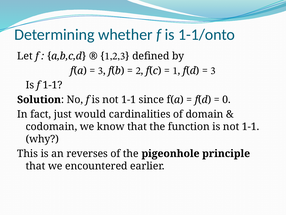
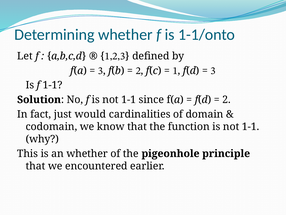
0: 0 -> 2 (227, 99)
an reverses: reverses -> whether (87, 153)
